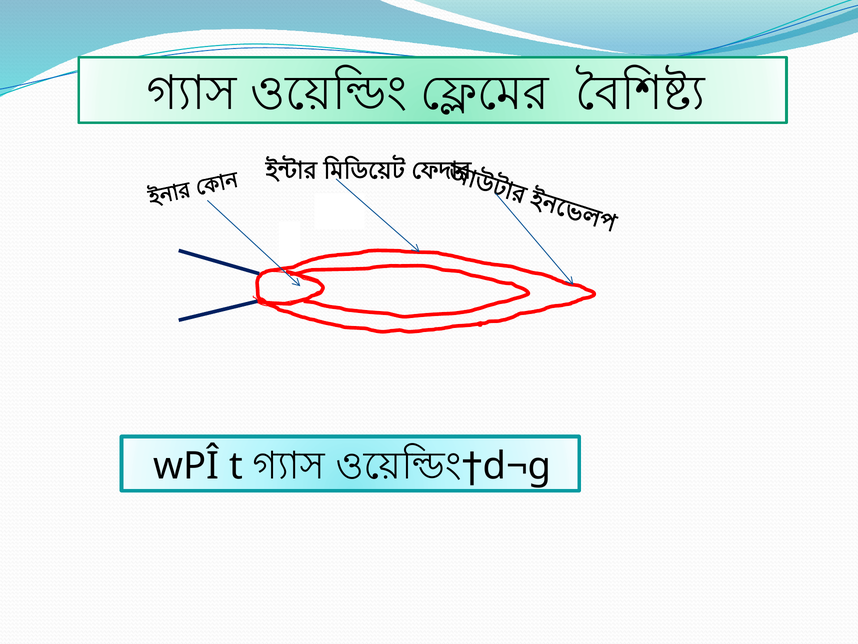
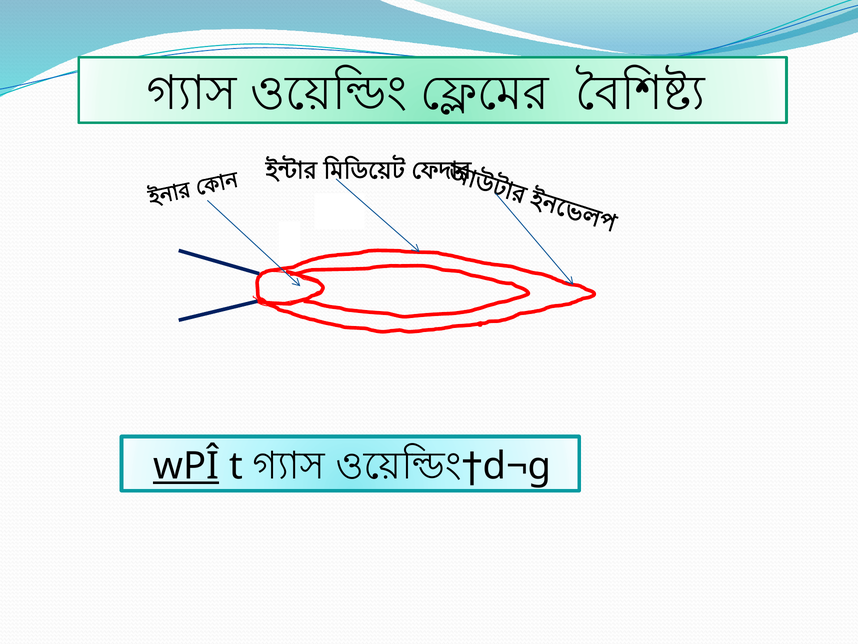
wPÎ underline: none -> present (186, 466)
